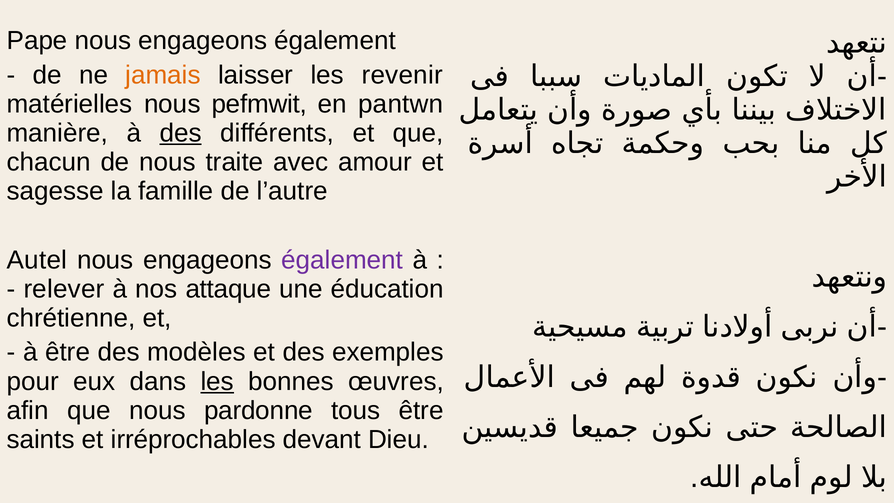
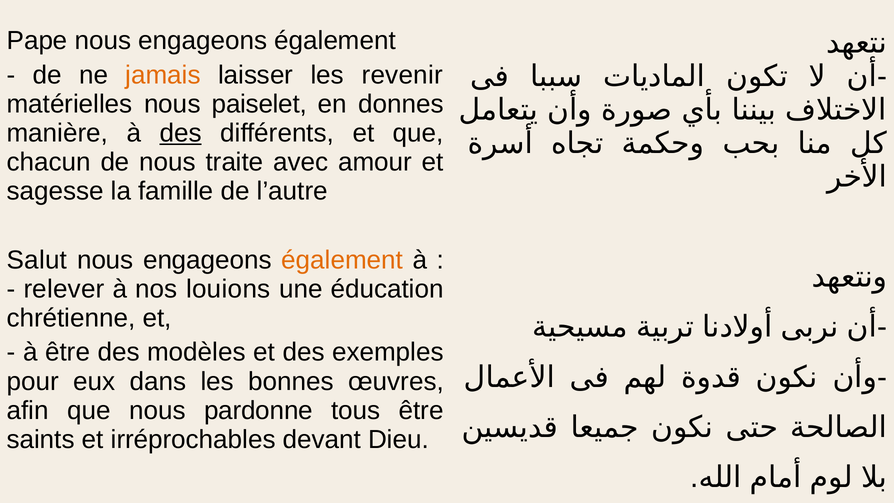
pefmwit: pefmwit -> paiselet (259, 104)
pantwn: pantwn -> donnes (401, 104)
Autel: Autel -> Salut (37, 260)
également colour: purple -> orange (342, 260)
attaque: attaque -> louions (228, 289)
les underline: present -> none (217, 381)
